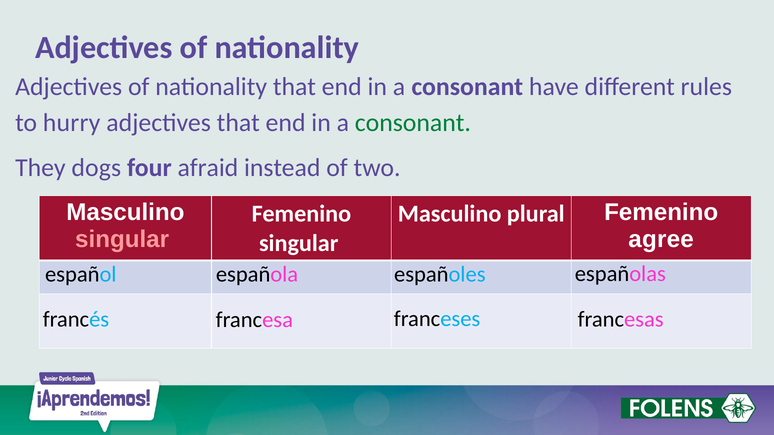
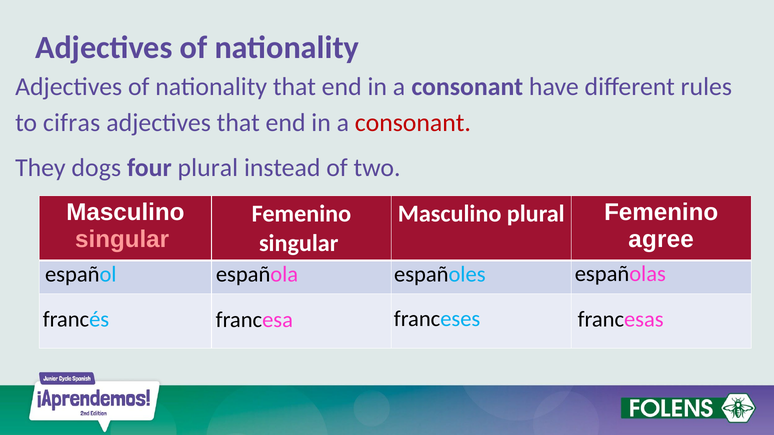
hurry: hurry -> cifras (72, 123)
consonant colour: green -> red (413, 123)
four afraid: afraid -> plural (208, 168)
